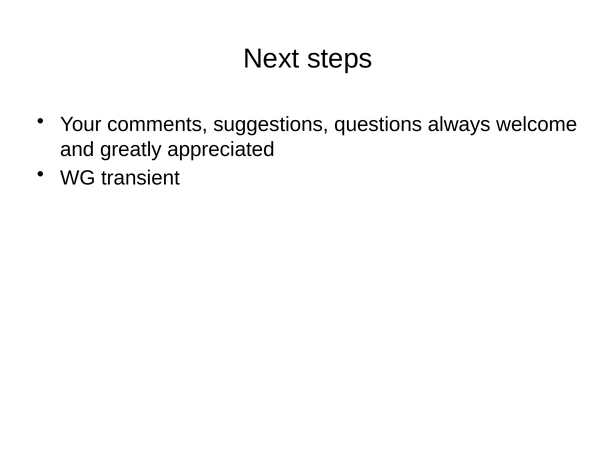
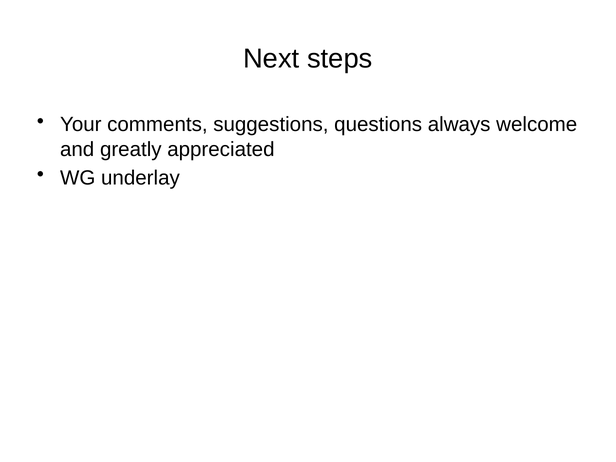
transient: transient -> underlay (140, 178)
